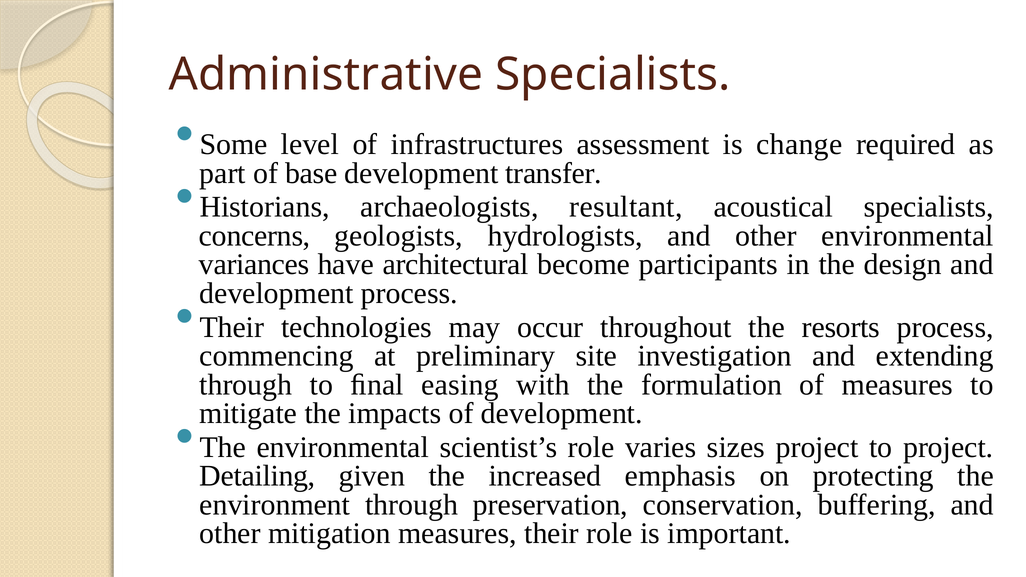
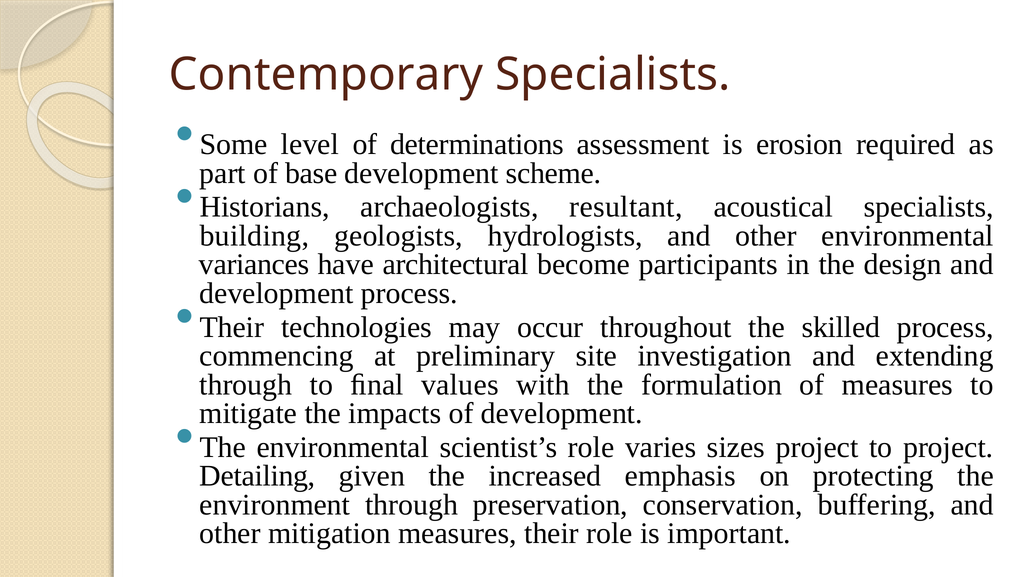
Administrative: Administrative -> Contemporary (326, 74)
infrastructures: infrastructures -> determinations (477, 145)
change: change -> erosion (800, 145)
transfer: transfer -> scheme (554, 173)
concerns: concerns -> building (254, 236)
resorts: resorts -> skilled (841, 327)
easing: easing -> values (460, 385)
